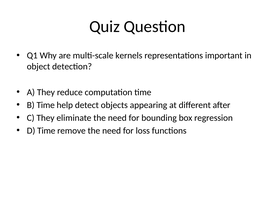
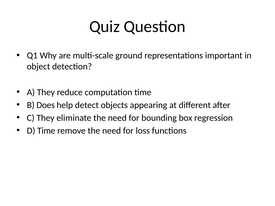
kernels: kernels -> ground (129, 56)
B Time: Time -> Does (46, 105)
